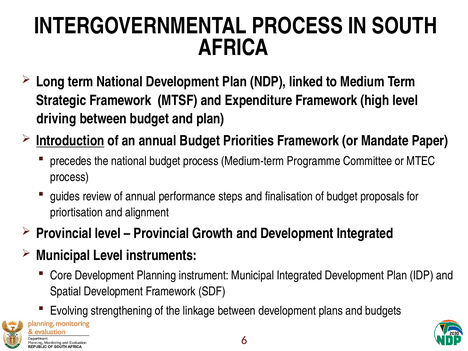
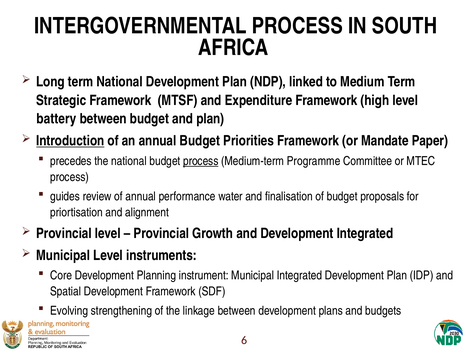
driving: driving -> battery (56, 119)
process underline: none -> present (201, 161)
steps: steps -> water (231, 196)
